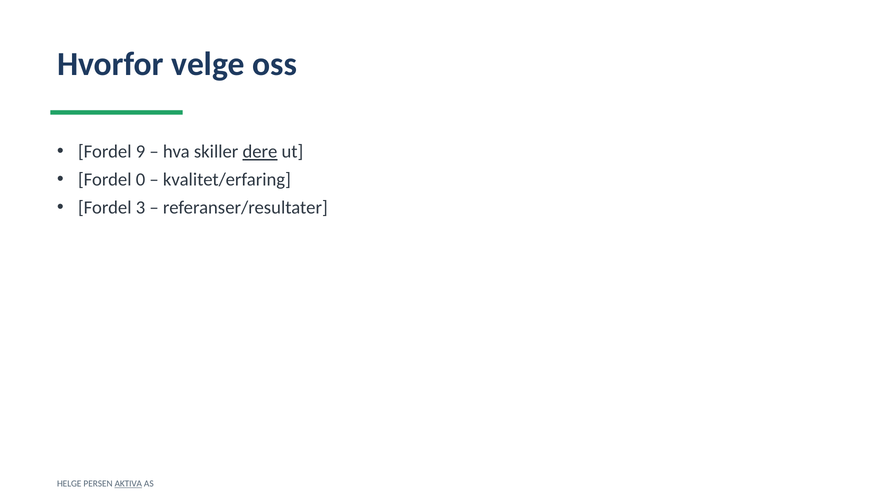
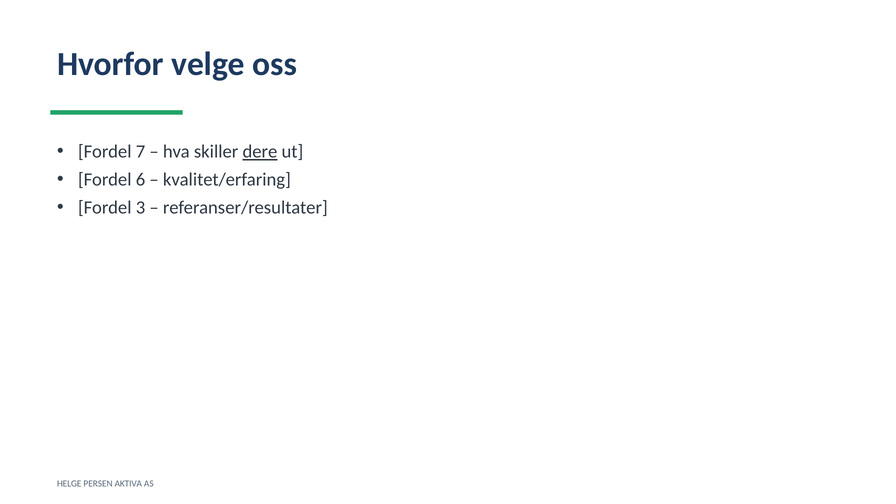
9: 9 -> 7 (141, 152)
0: 0 -> 6 (141, 180)
AKTIVA underline: present -> none (128, 484)
